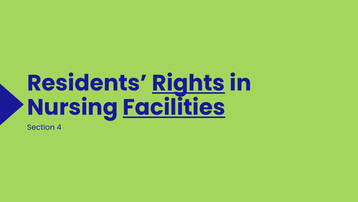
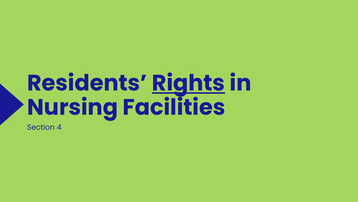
Facilities underline: present -> none (174, 107)
